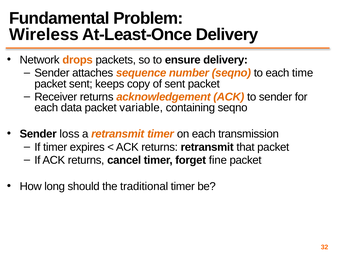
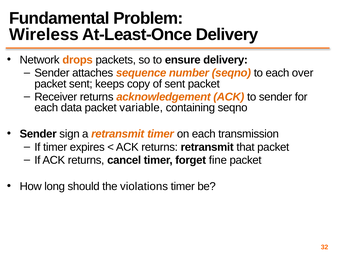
time: time -> over (303, 73)
loss: loss -> sign (70, 134)
traditional: traditional -> violations (144, 186)
